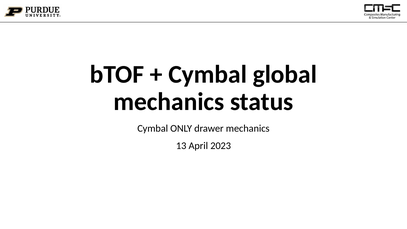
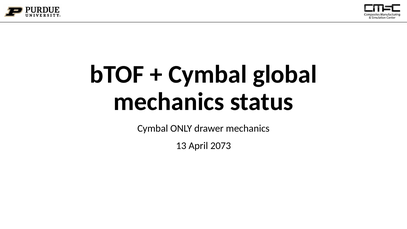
2023: 2023 -> 2073 (221, 146)
